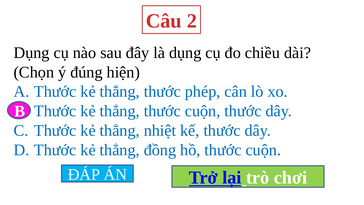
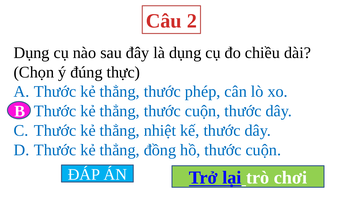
hiện: hiện -> thực (123, 72)
